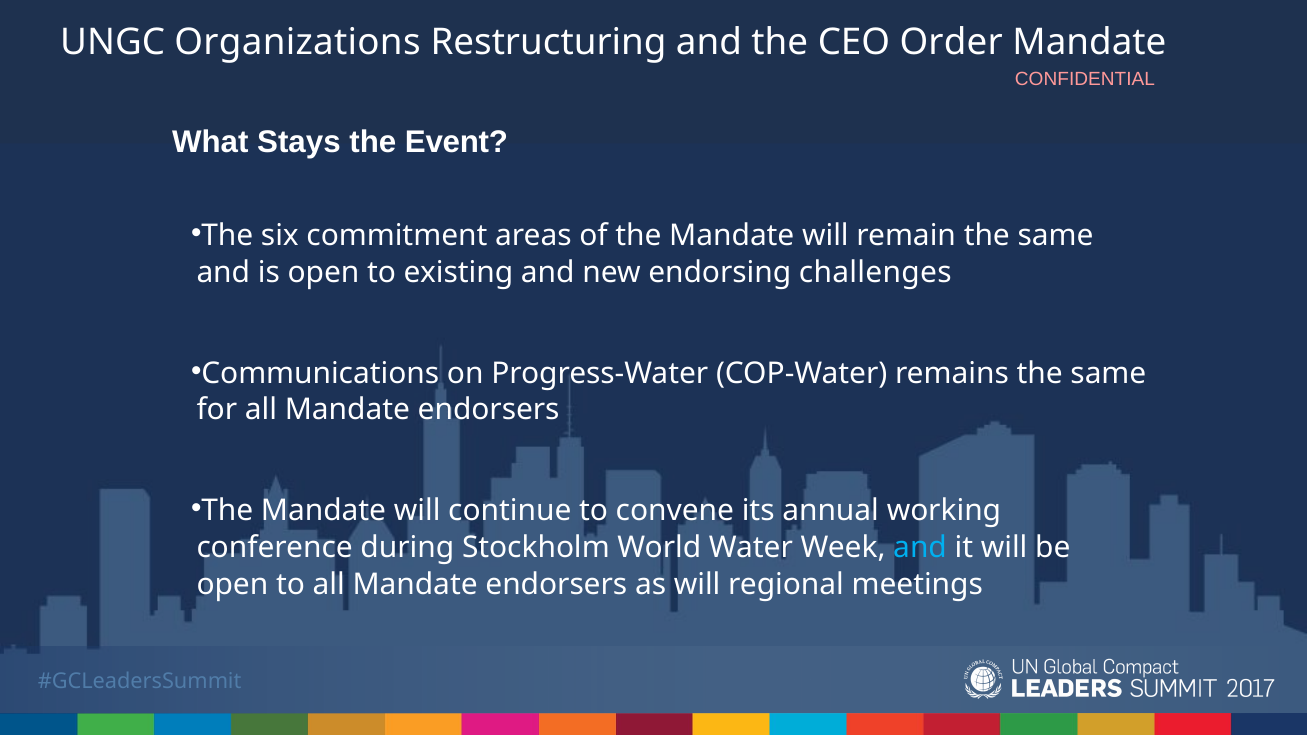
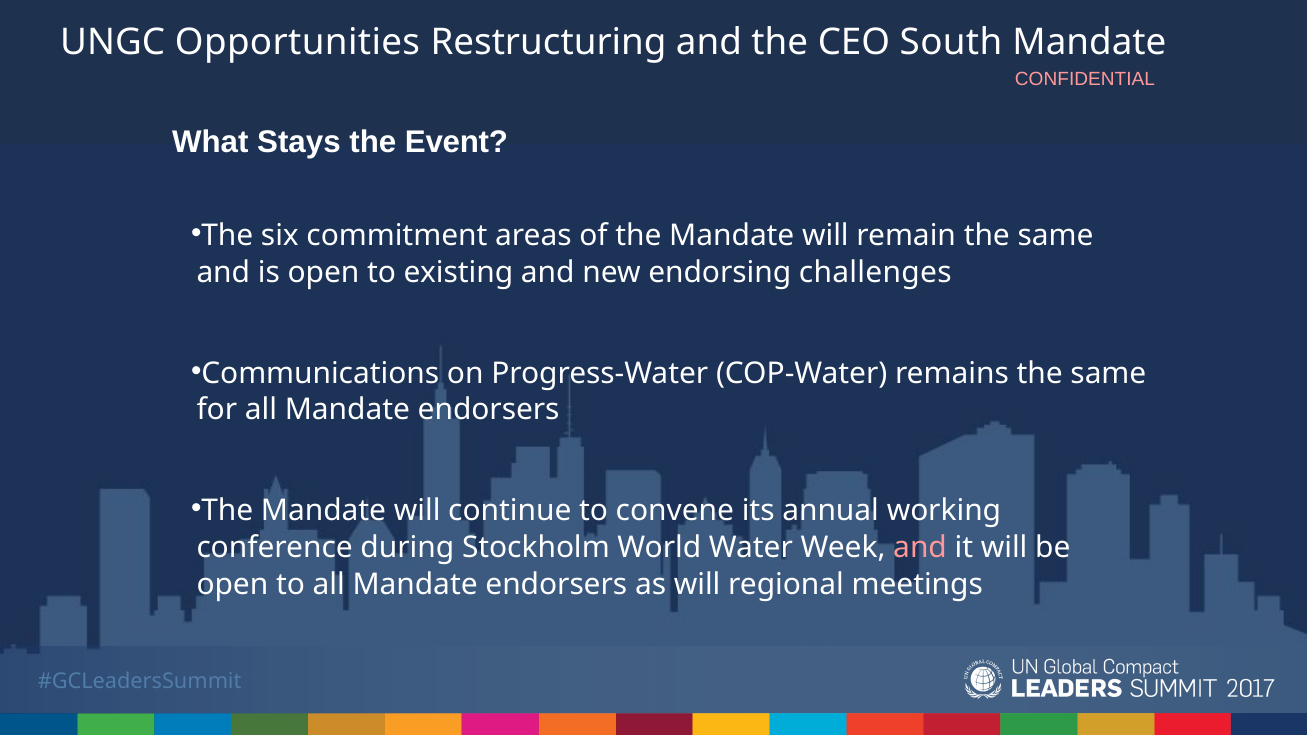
Organizations: Organizations -> Opportunities (298, 42)
Order: Order -> South (951, 42)
and colour: light blue -> pink (920, 548)
